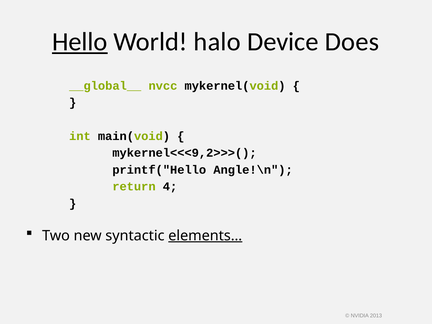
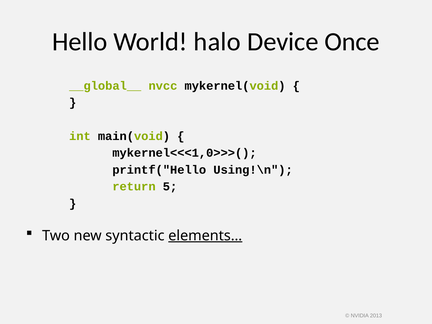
Hello underline: present -> none (80, 42)
Does: Does -> Once (352, 42)
mykernel<<<9,2>>>(: mykernel<<<9,2>>>( -> mykernel<<<1,0>>>( (184, 153)
Angle!\n: Angle!\n -> Using!\n (253, 170)
4: 4 -> 5 (170, 187)
